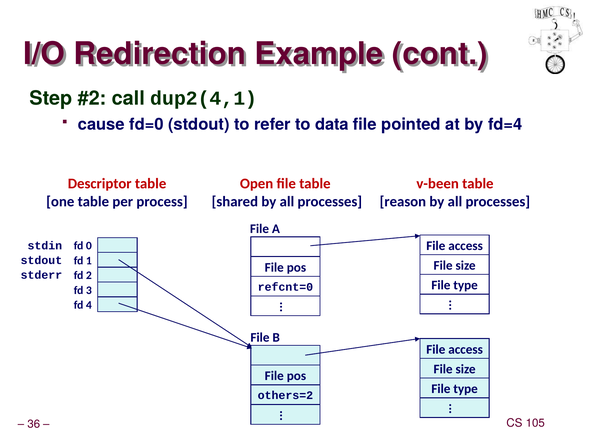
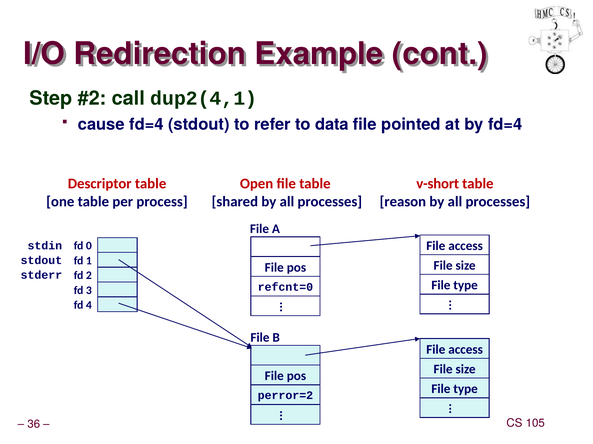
cause fd=0: fd=0 -> fd=4 (146, 125)
v-been: v-been -> v-short (438, 184)
others=2: others=2 -> perror=2 (285, 396)
